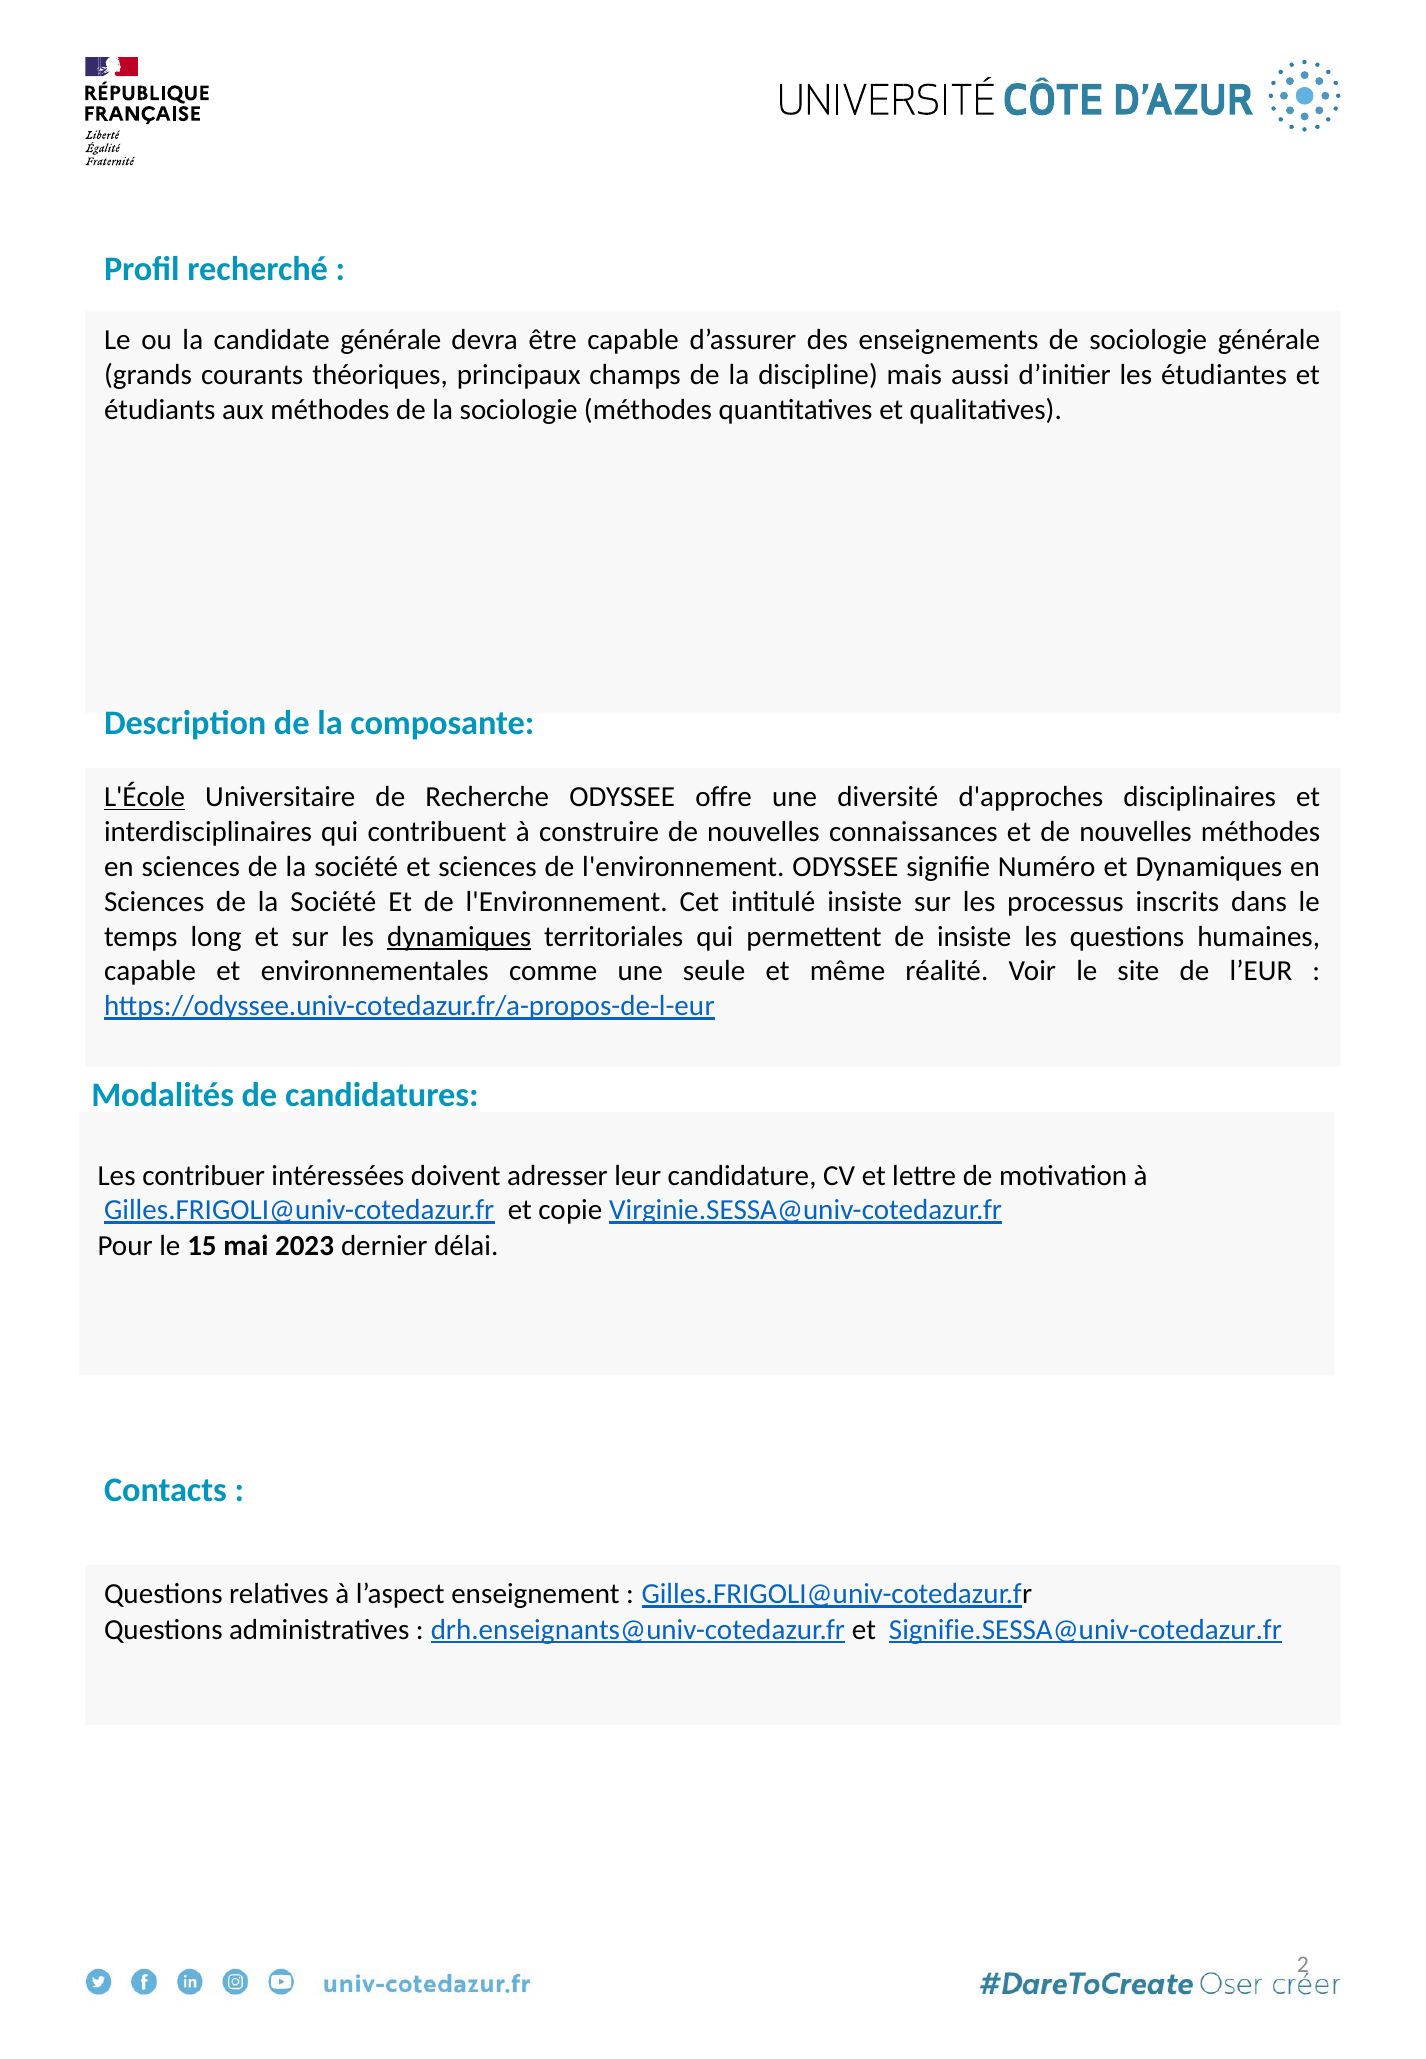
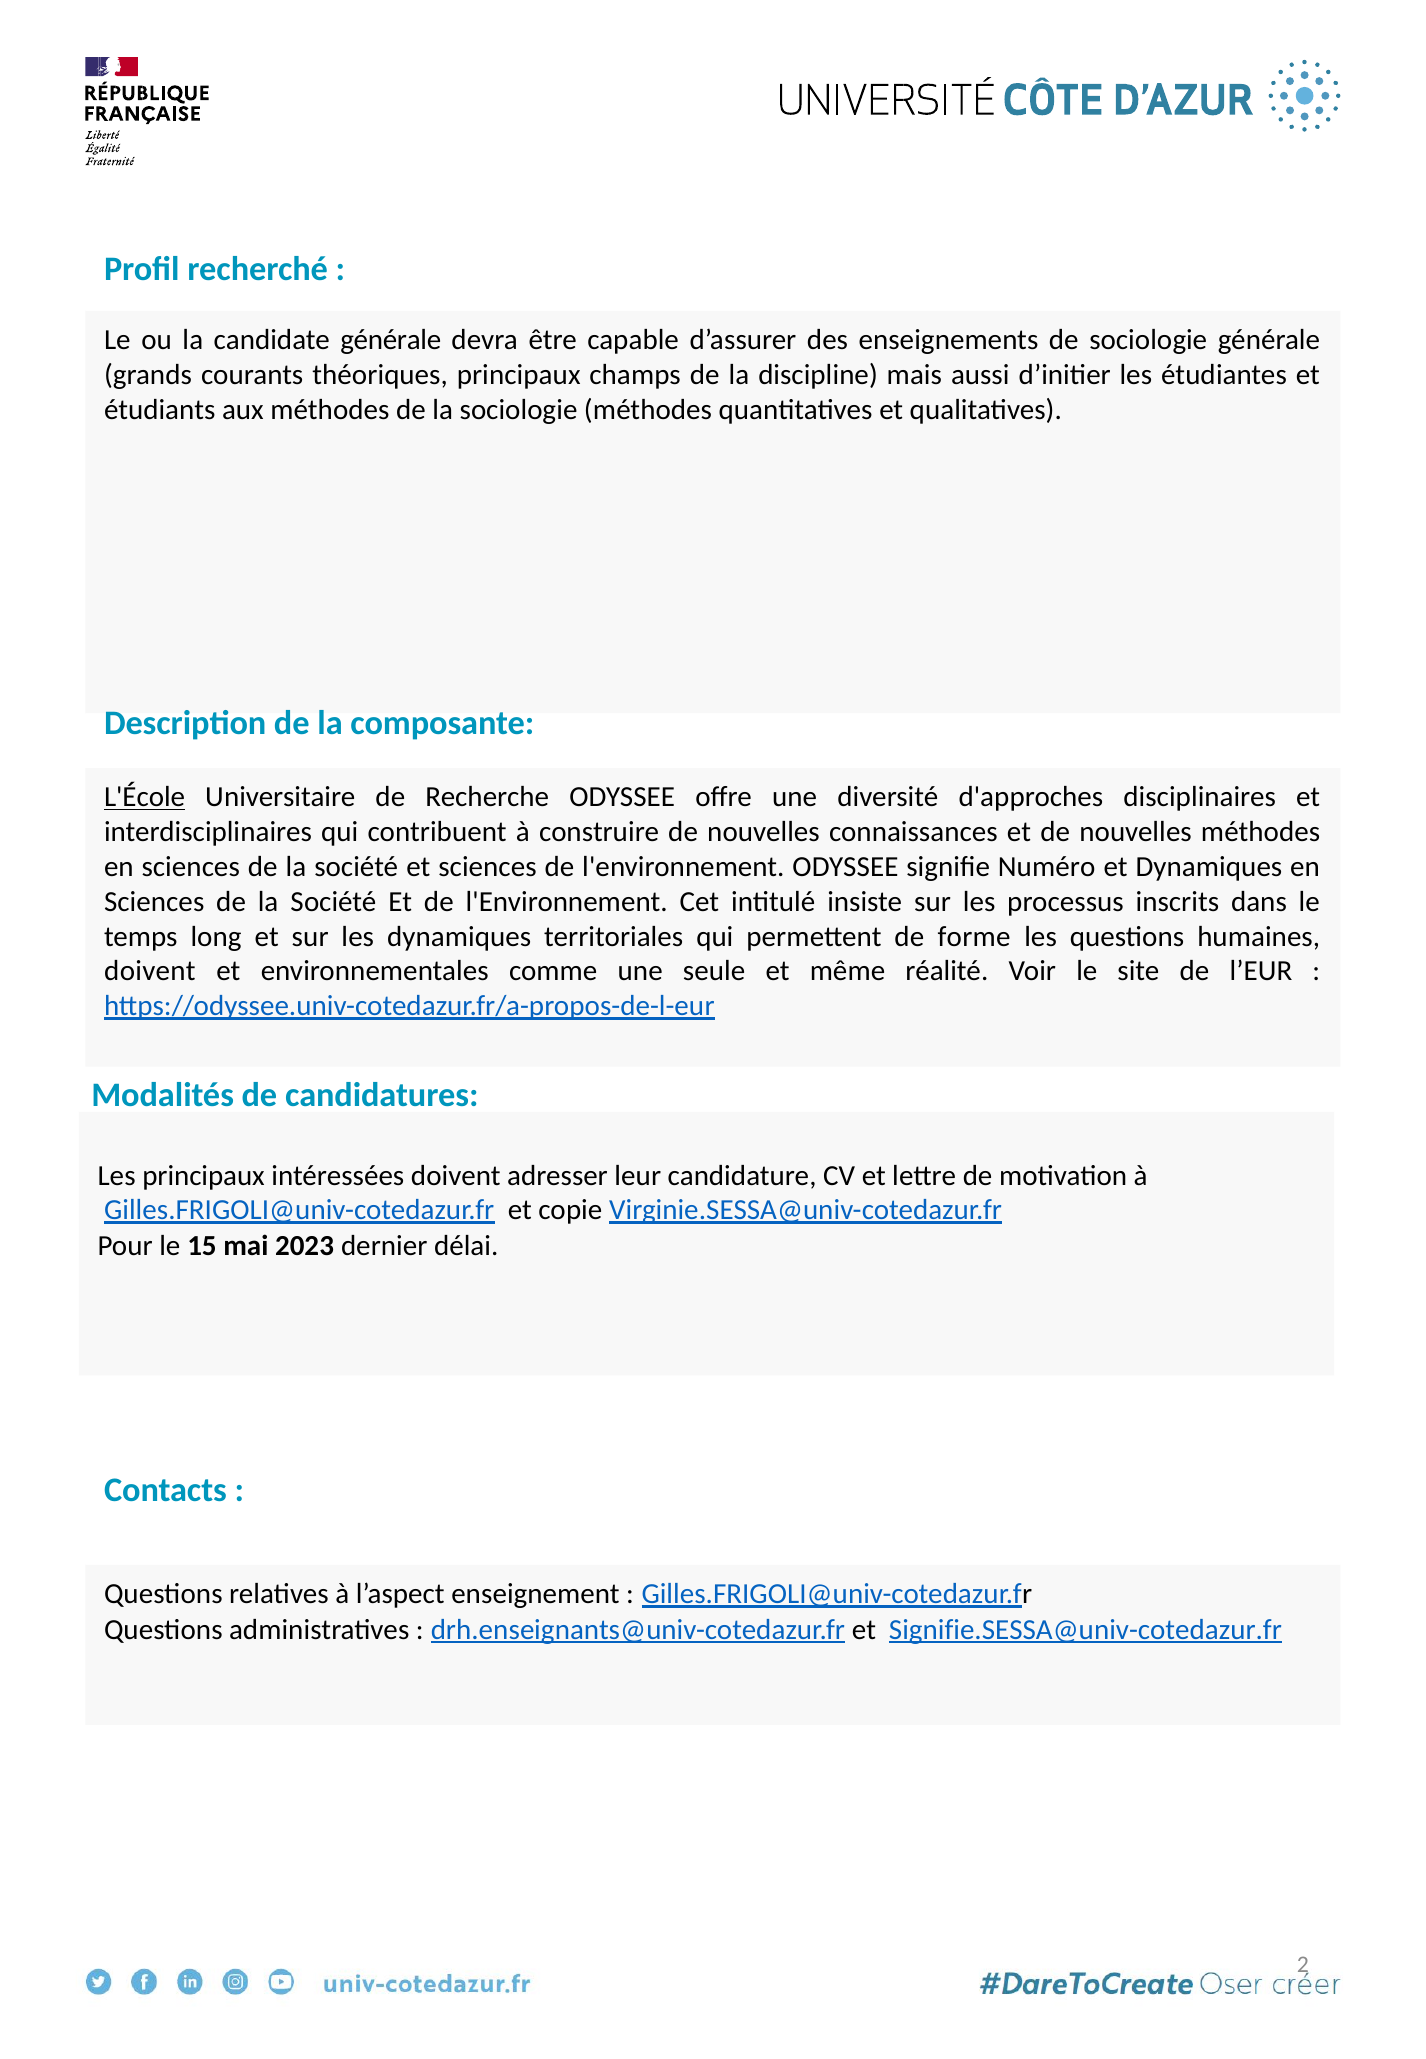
dynamiques underline: present -> none (459, 937)
de insiste: insiste -> forme (974, 937)
capable: capable -> doivent (150, 972)
Les contribuer: contribuer -> principaux (204, 1176)
